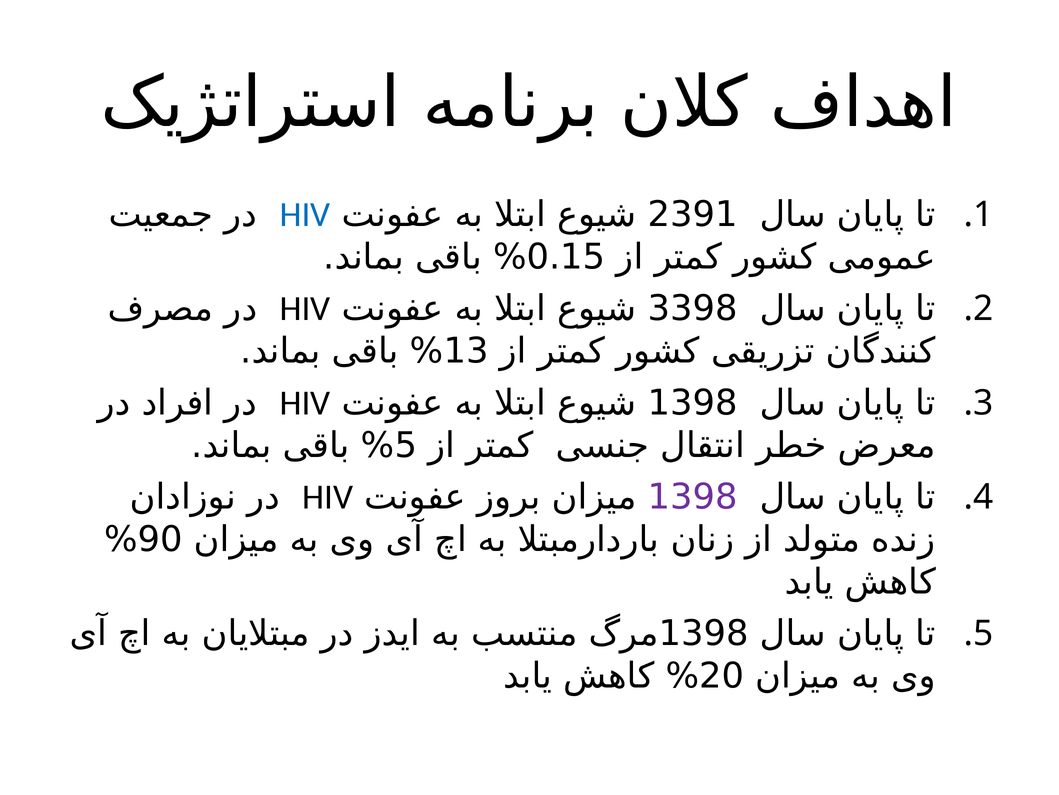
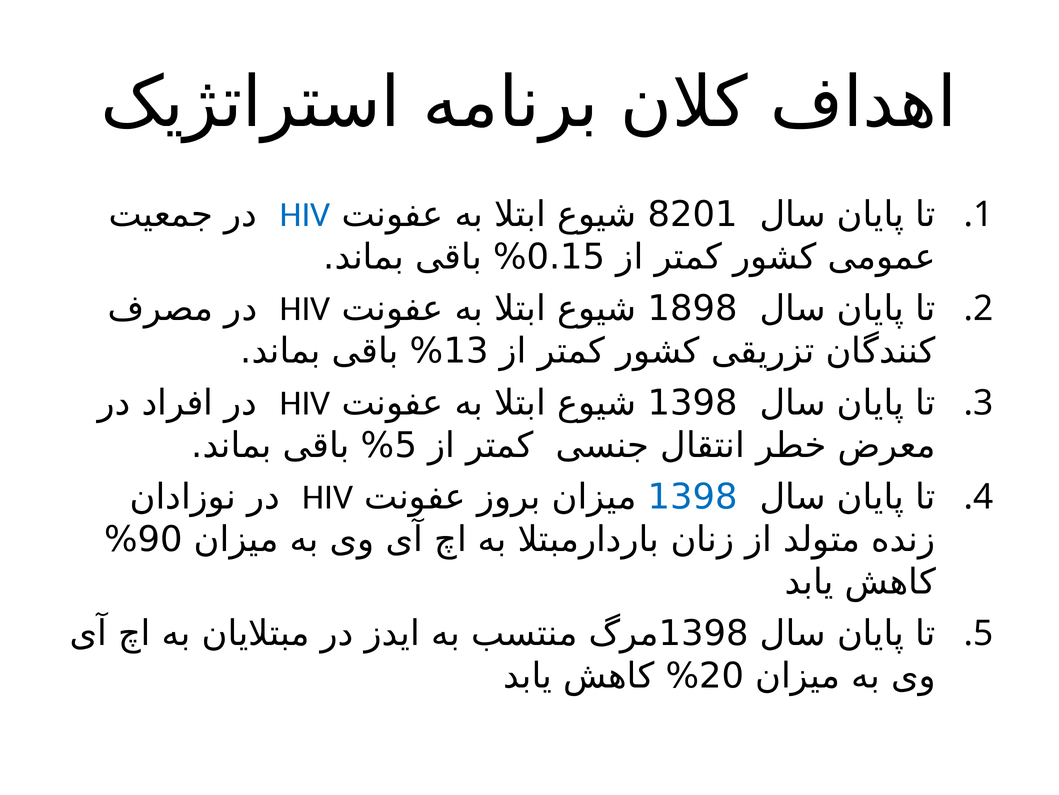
2391: 2391 -> 8201 (693, 214)
3398: 3398 -> 1898 (693, 308)
1398 colour: purple -> blue (693, 497)
